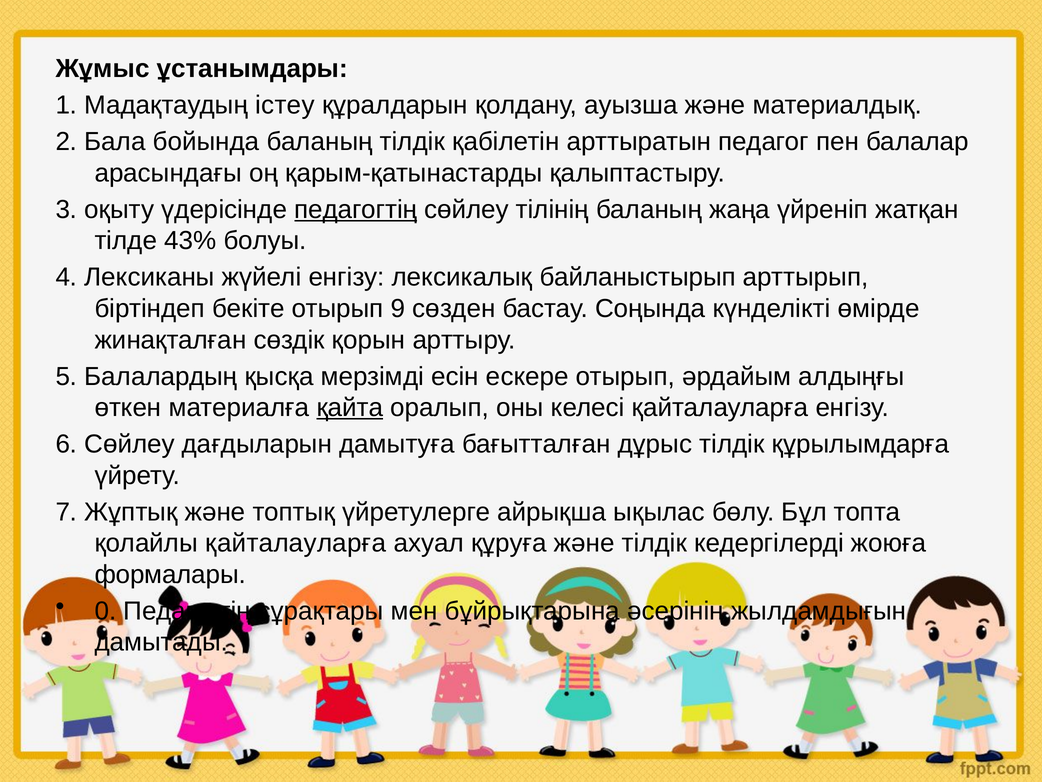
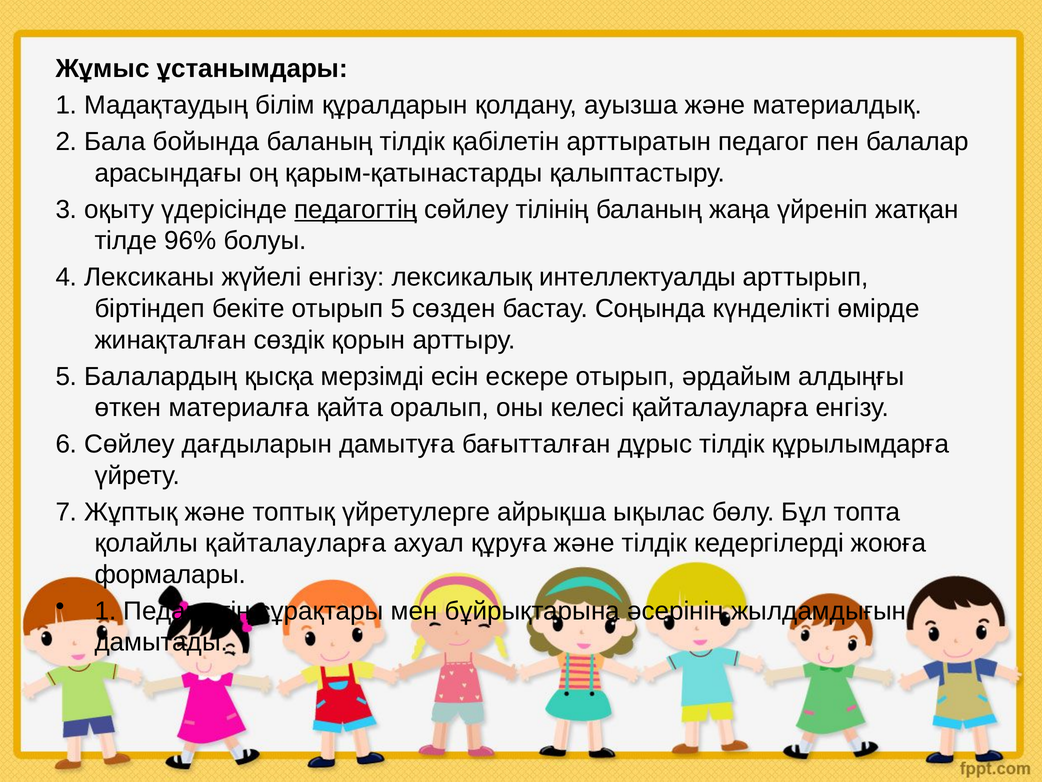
істеу: істеу -> білім (285, 105)
43%: 43% -> 96% (190, 241)
байланыстырып: байланыстырып -> интеллектуалды (638, 277)
отырып 9: 9 -> 5 (398, 308)
қайта underline: present -> none (350, 407)
0: 0 -> 1 (105, 611)
